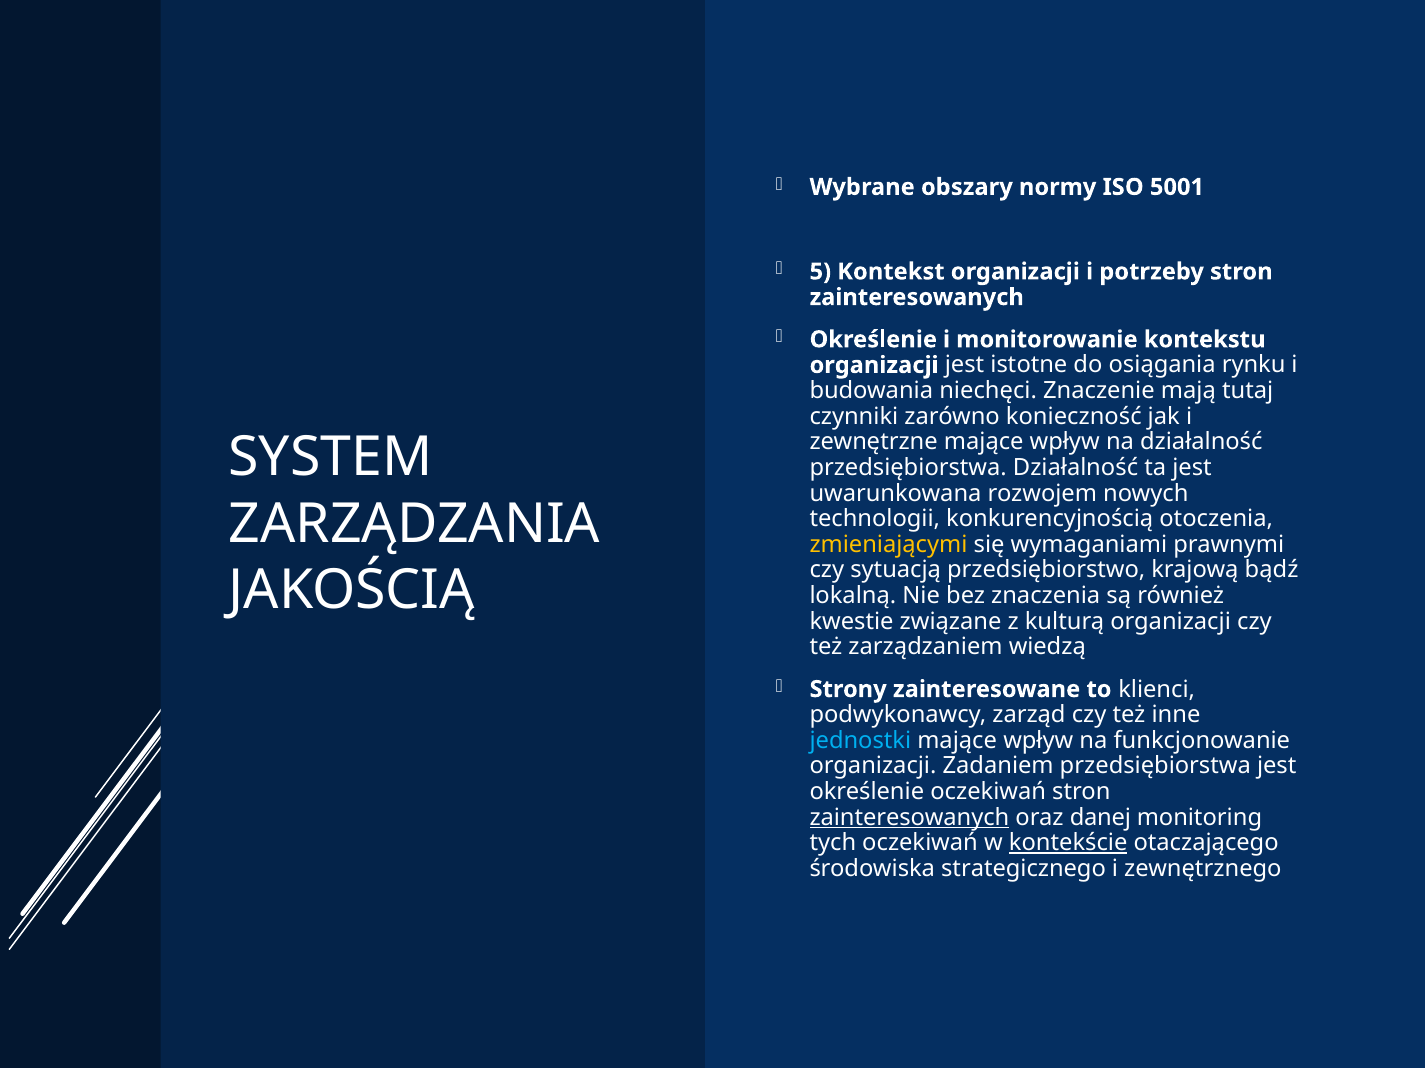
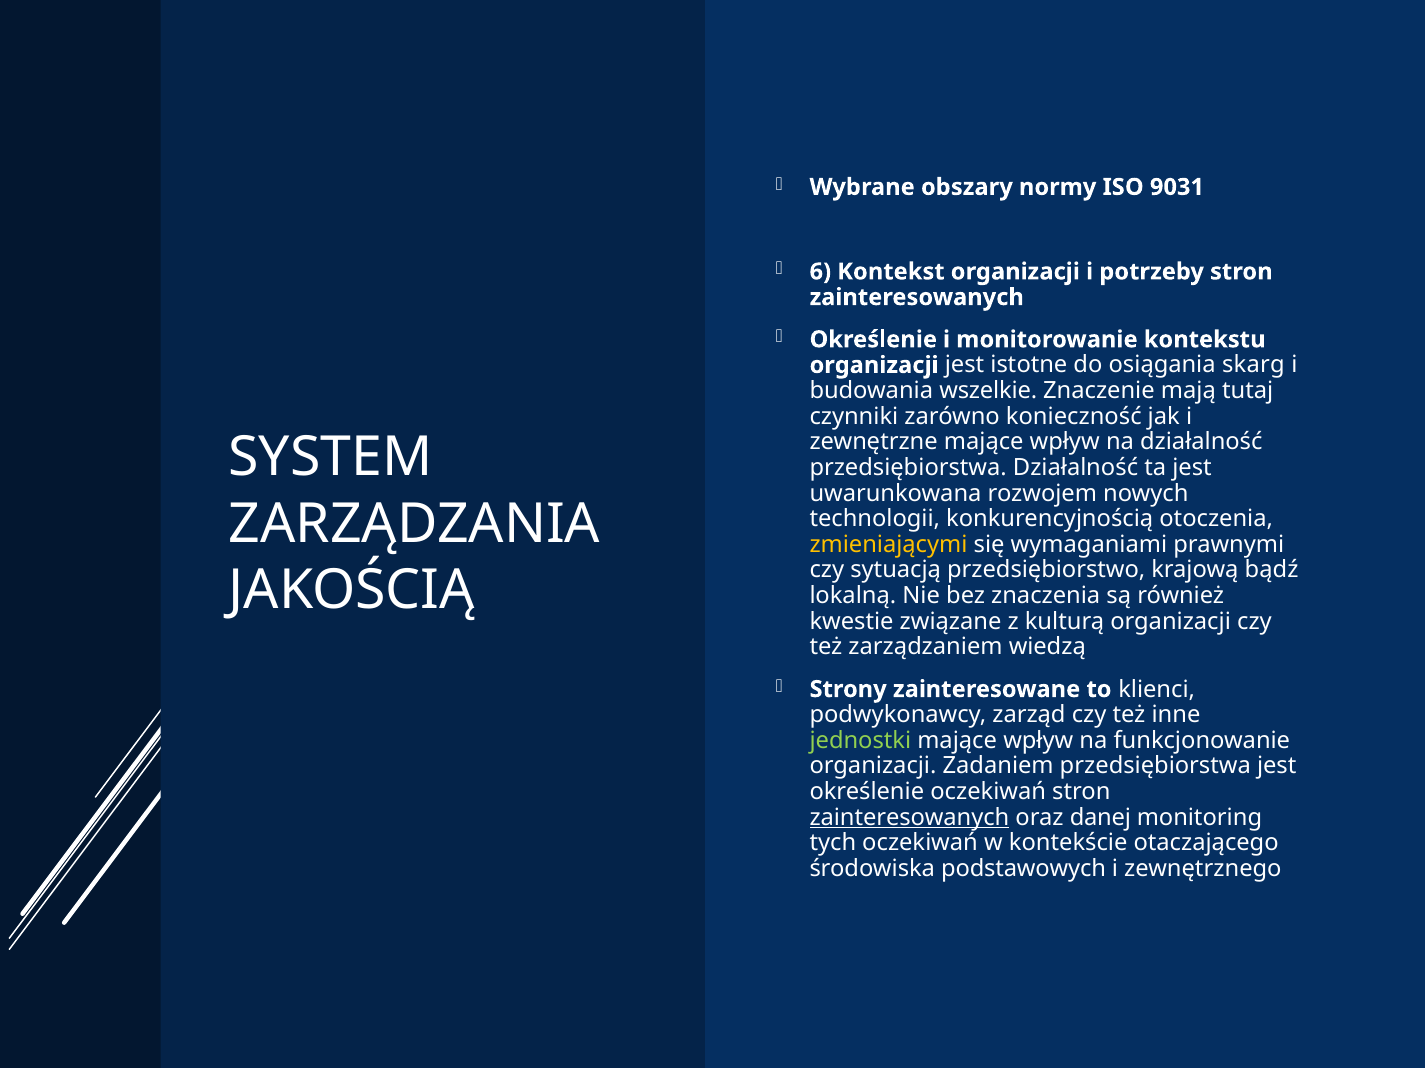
5001: 5001 -> 9031 (1177, 187)
5: 5 -> 6 (820, 272)
rynku: rynku -> skarg (1253, 365)
niechęci: niechęci -> wszelkie (988, 391)
jednostki colour: light blue -> light green (860, 741)
kontekście underline: present -> none (1068, 844)
strategicznego: strategicznego -> podstawowych (1024, 869)
